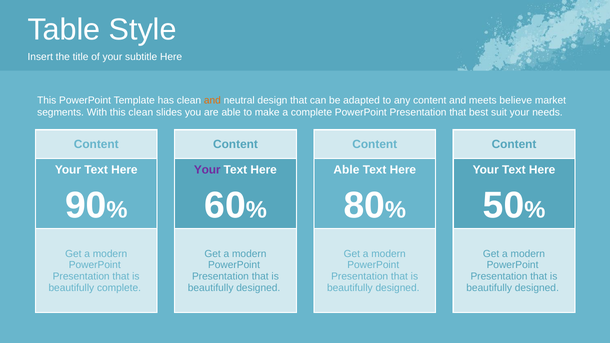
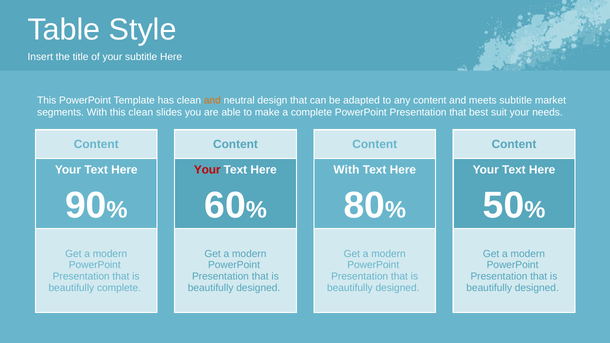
meets believe: believe -> subtitle (516, 100)
Your colour: purple -> red (207, 170)
Able: Able -> With (346, 170)
